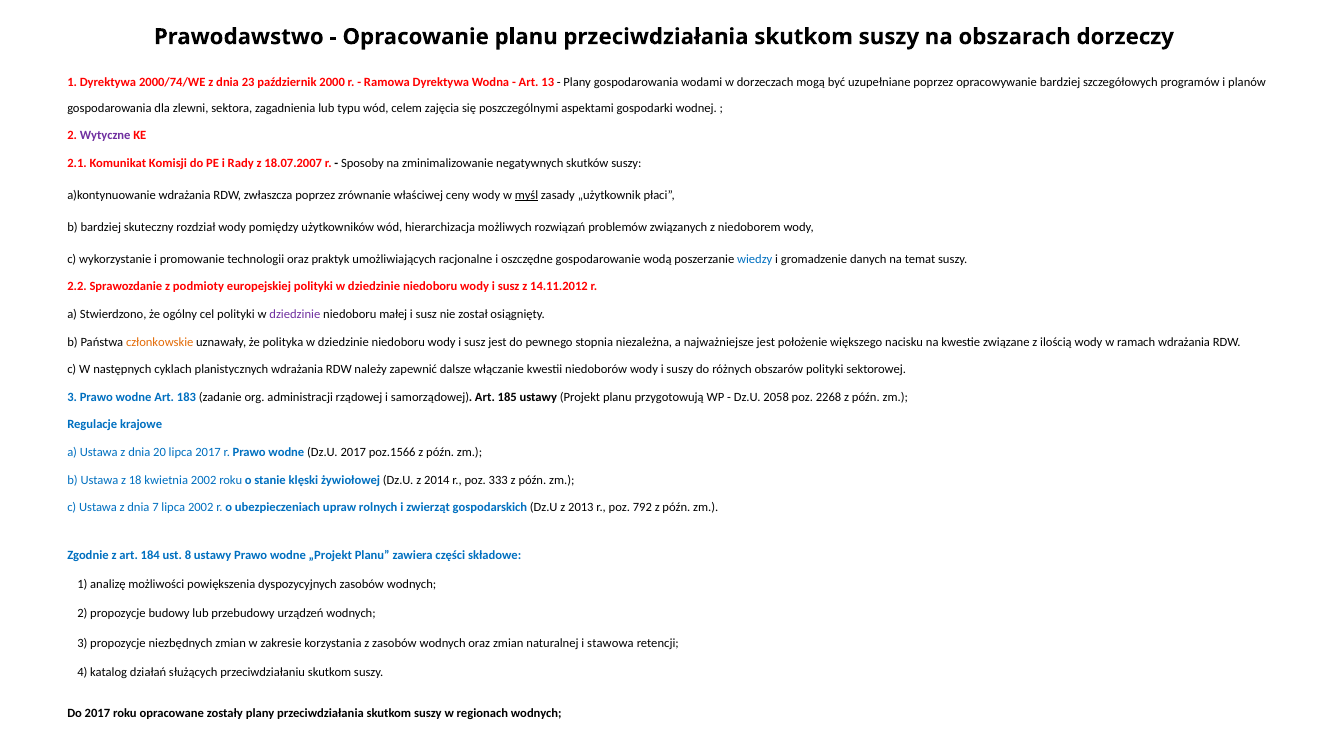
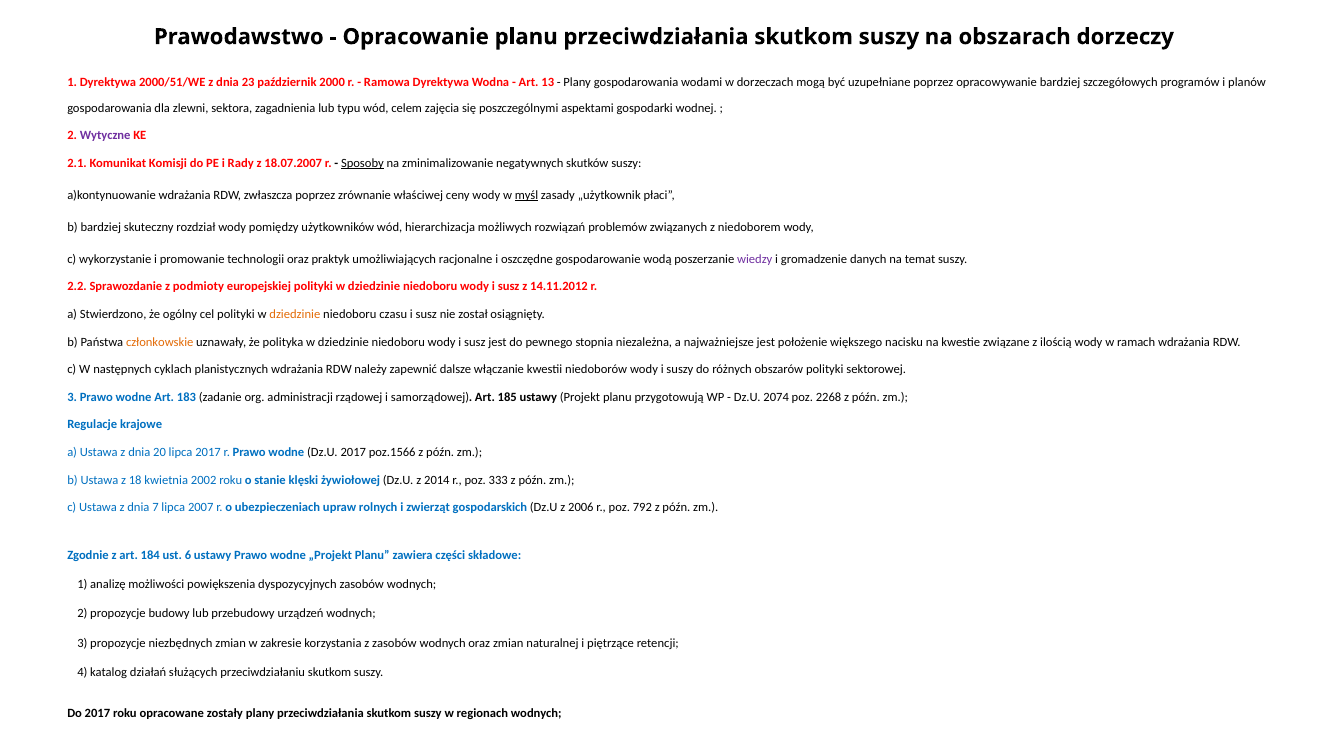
2000/74/WE: 2000/74/WE -> 2000/51/WE (172, 82)
Sposoby underline: none -> present (362, 163)
wiedzy colour: blue -> purple (755, 260)
dziedzinie colour: purple -> orange (295, 315)
małej: małej -> czasu (393, 315)
2058: 2058 -> 2074 (776, 397)
lipca 2002: 2002 -> 2007 (201, 508)
2013: 2013 -> 2006 (581, 508)
8: 8 -> 6 (188, 555)
stawowa: stawowa -> piętrzące (611, 643)
